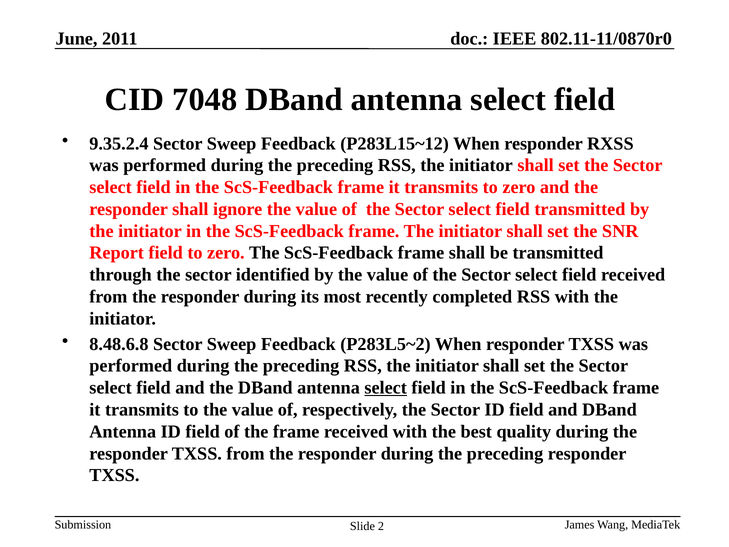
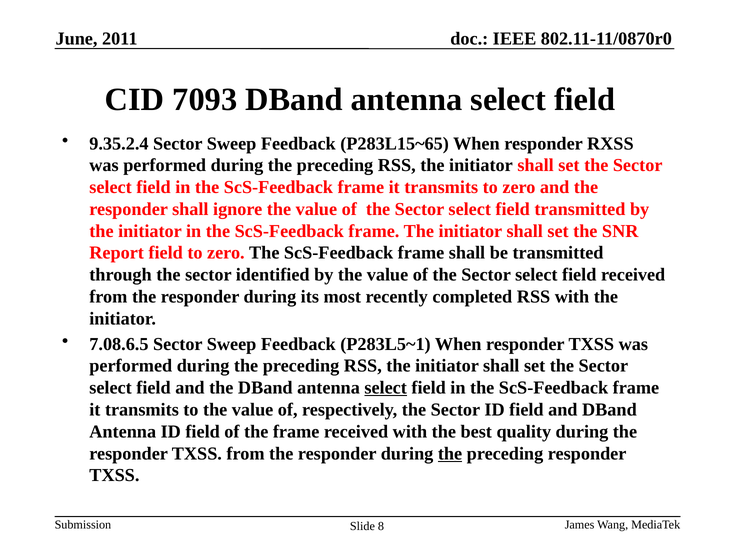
7048: 7048 -> 7093 (205, 99)
P283L15~12: P283L15~12 -> P283L15~65 (395, 143)
8.48.6.8: 8.48.6.8 -> 7.08.6.5 (119, 344)
P283L5~2: P283L5~2 -> P283L5~1 (385, 344)
the underline: none -> present (450, 453)
2: 2 -> 8 (381, 526)
